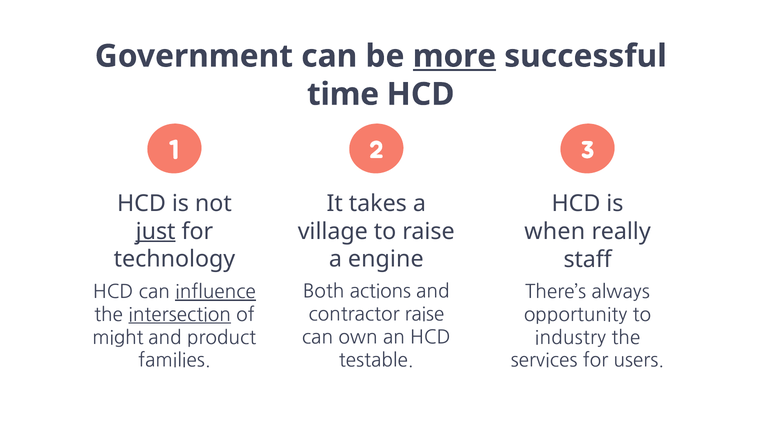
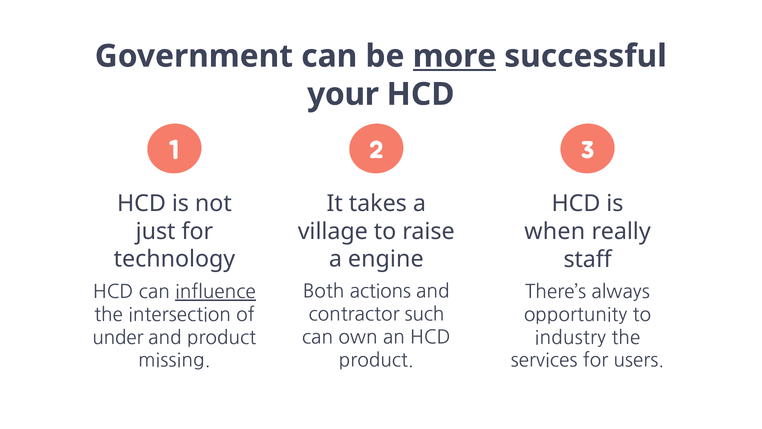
time: time -> your (343, 94)
just underline: present -> none (156, 231)
contractor raise: raise -> such (424, 314)
intersection underline: present -> none (180, 315)
might: might -> under (118, 338)
testable: testable -> product (376, 360)
families: families -> missing (174, 360)
